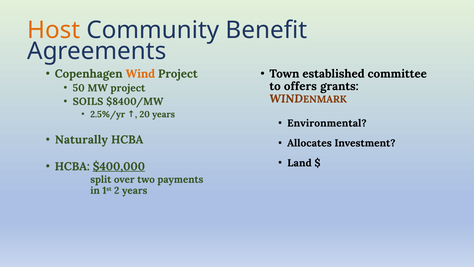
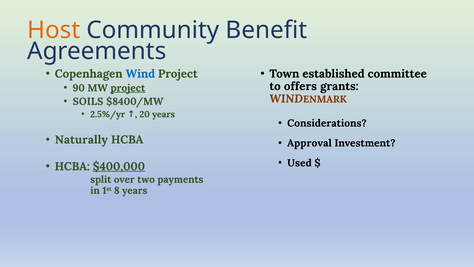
Wind colour: orange -> blue (140, 74)
50: 50 -> 90 (79, 88)
project underline: none -> present (128, 88)
Environmental: Environmental -> Considerations (327, 123)
Allocates: Allocates -> Approval (309, 143)
Land: Land -> Used (299, 163)
2: 2 -> 8 (117, 190)
